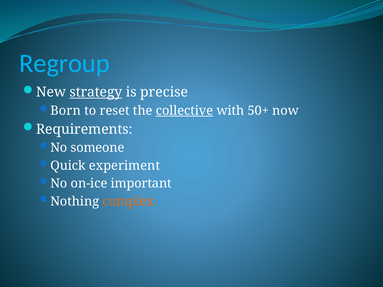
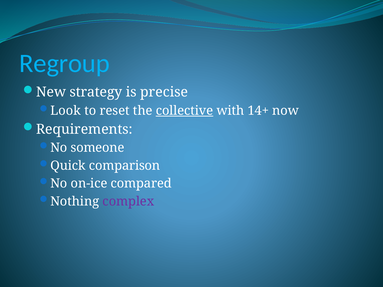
strategy underline: present -> none (96, 92)
Born: Born -> Look (66, 111)
50+: 50+ -> 14+ (258, 111)
experiment: experiment -> comparison (125, 166)
important: important -> compared (141, 184)
complex colour: orange -> purple (128, 201)
